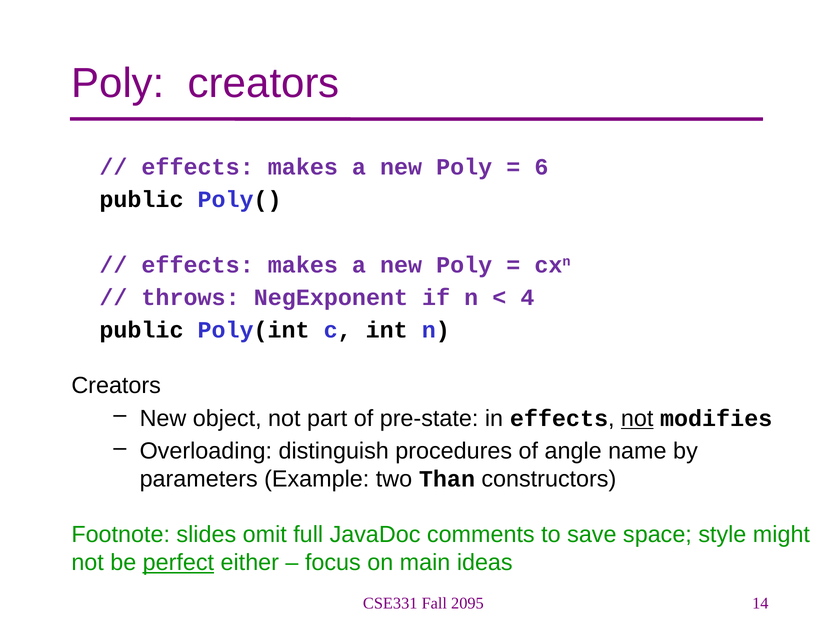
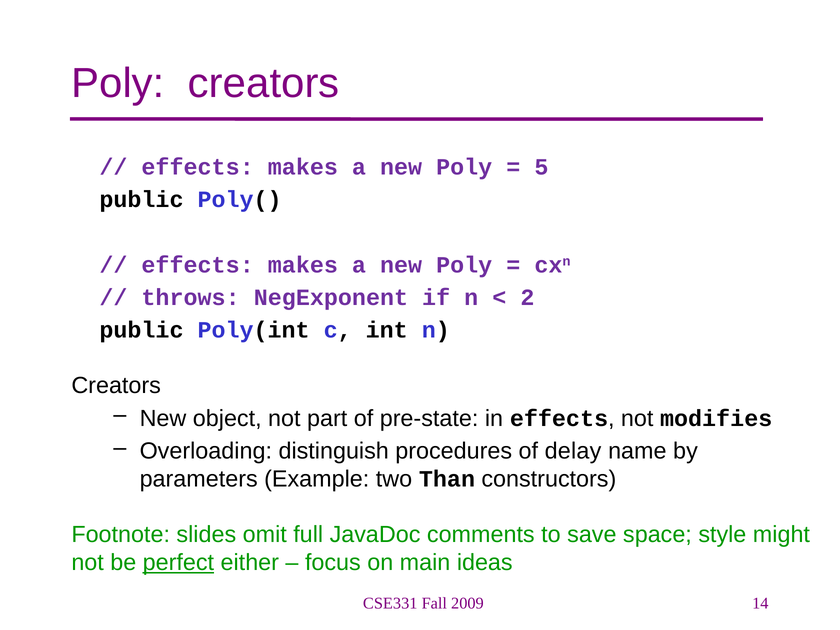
6: 6 -> 5 (541, 167)
4: 4 -> 2 (527, 298)
not underline: present -> none (637, 418)
angle: angle -> delay (573, 451)
2095: 2095 -> 2009 (467, 603)
